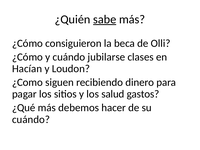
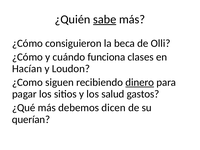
jubilarse: jubilarse -> funciona (106, 57)
dinero underline: none -> present (140, 82)
hacer: hacer -> dicen (114, 108)
cuándo: cuándo -> querían (31, 119)
